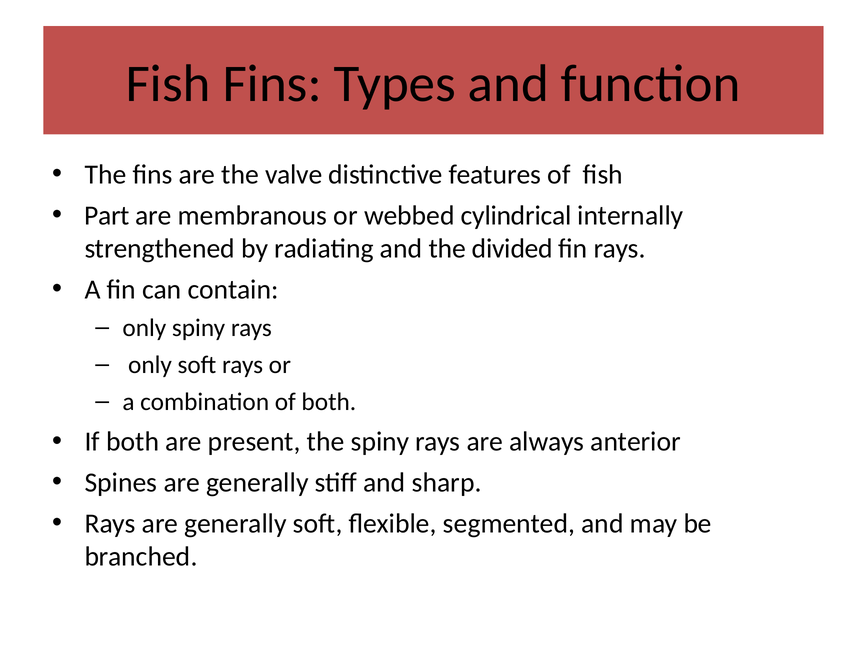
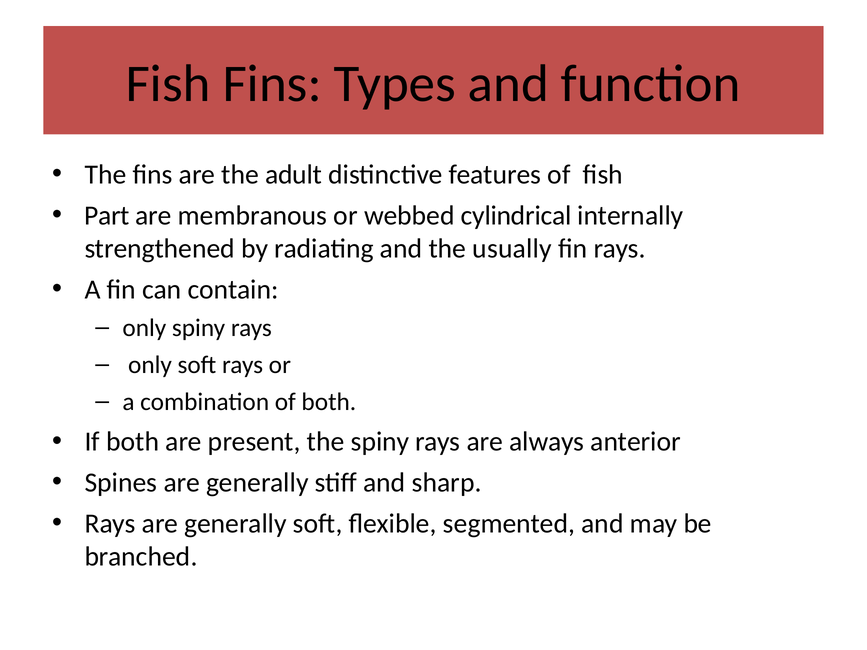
valve: valve -> adult (294, 175)
divided: divided -> usually (512, 249)
